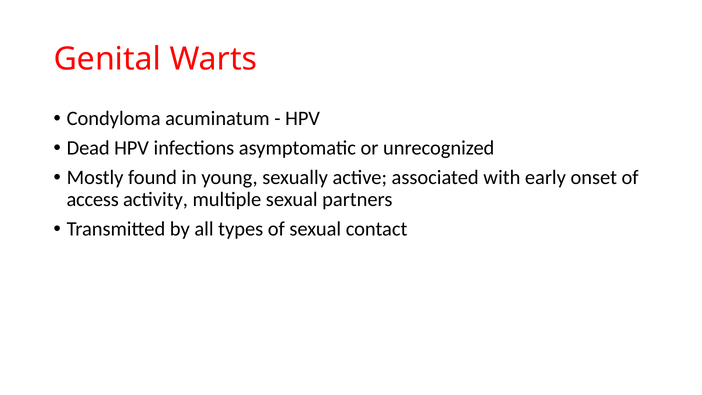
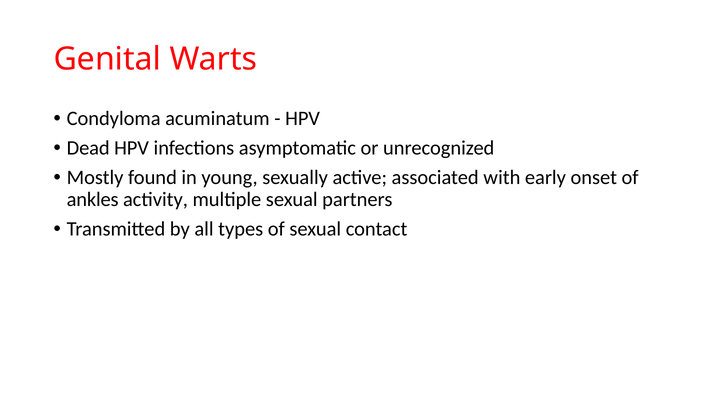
access: access -> ankles (93, 200)
